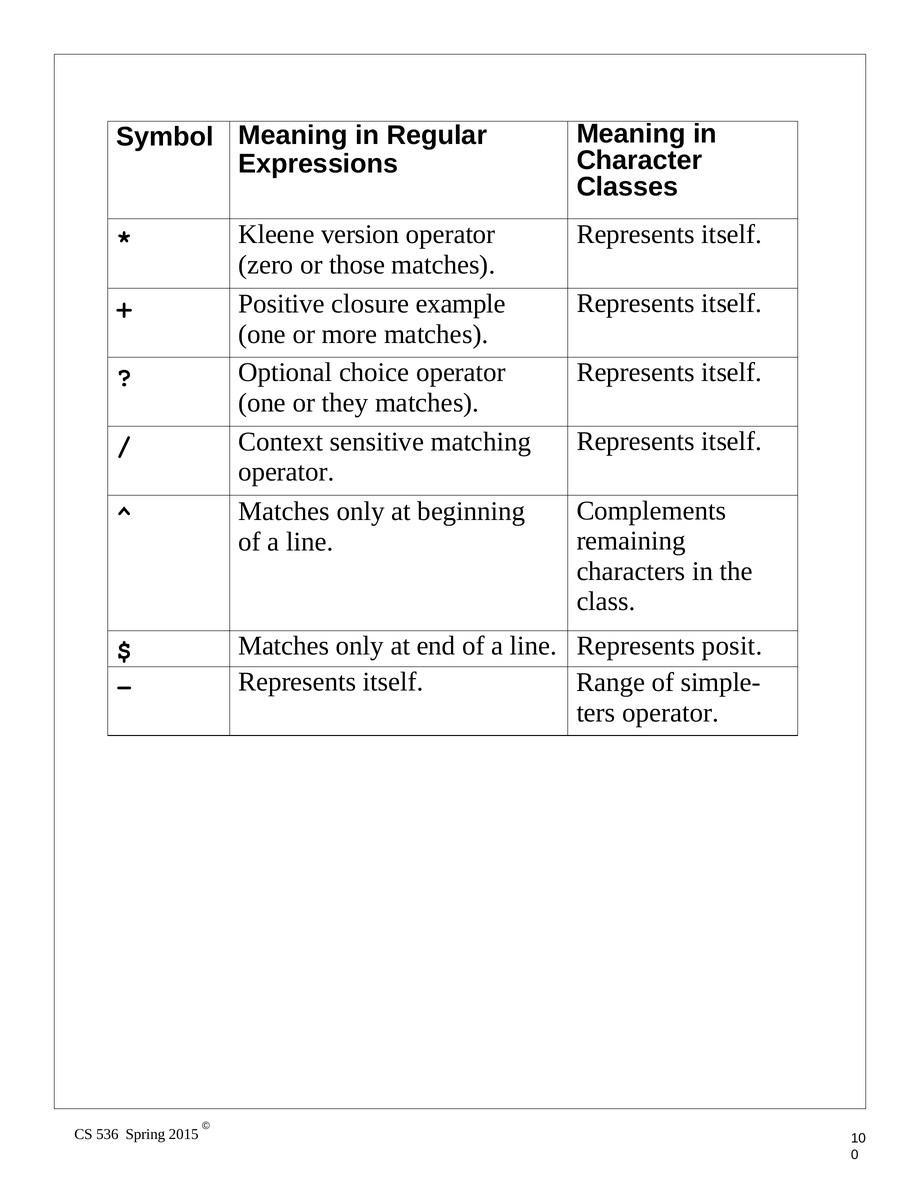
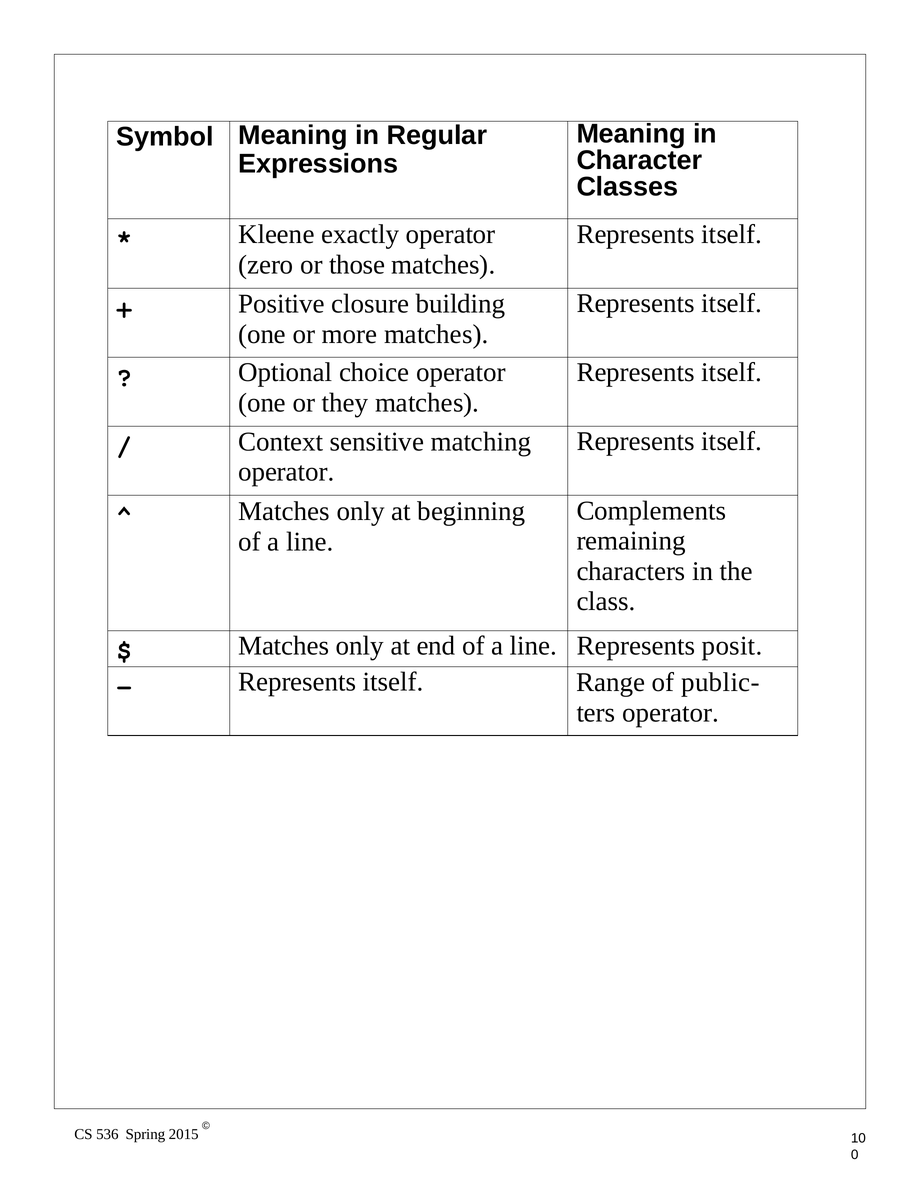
version: version -> exactly (360, 235)
example: example -> building (461, 304)
simple-: simple- -> public- (720, 683)
